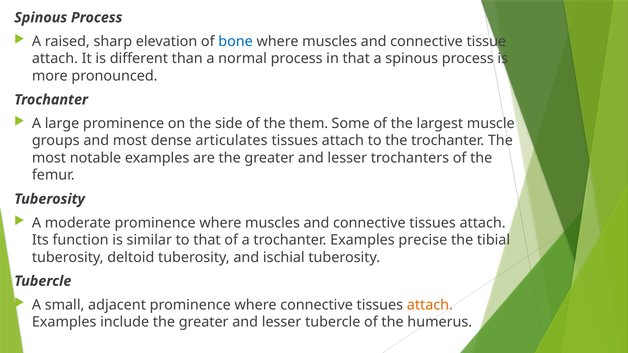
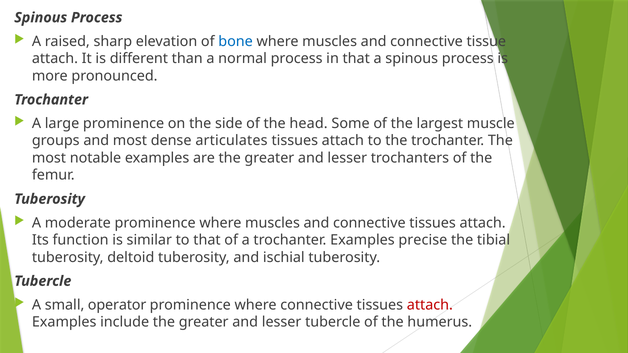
them: them -> head (309, 124)
adjacent: adjacent -> operator (117, 305)
attach colour: orange -> red (430, 305)
